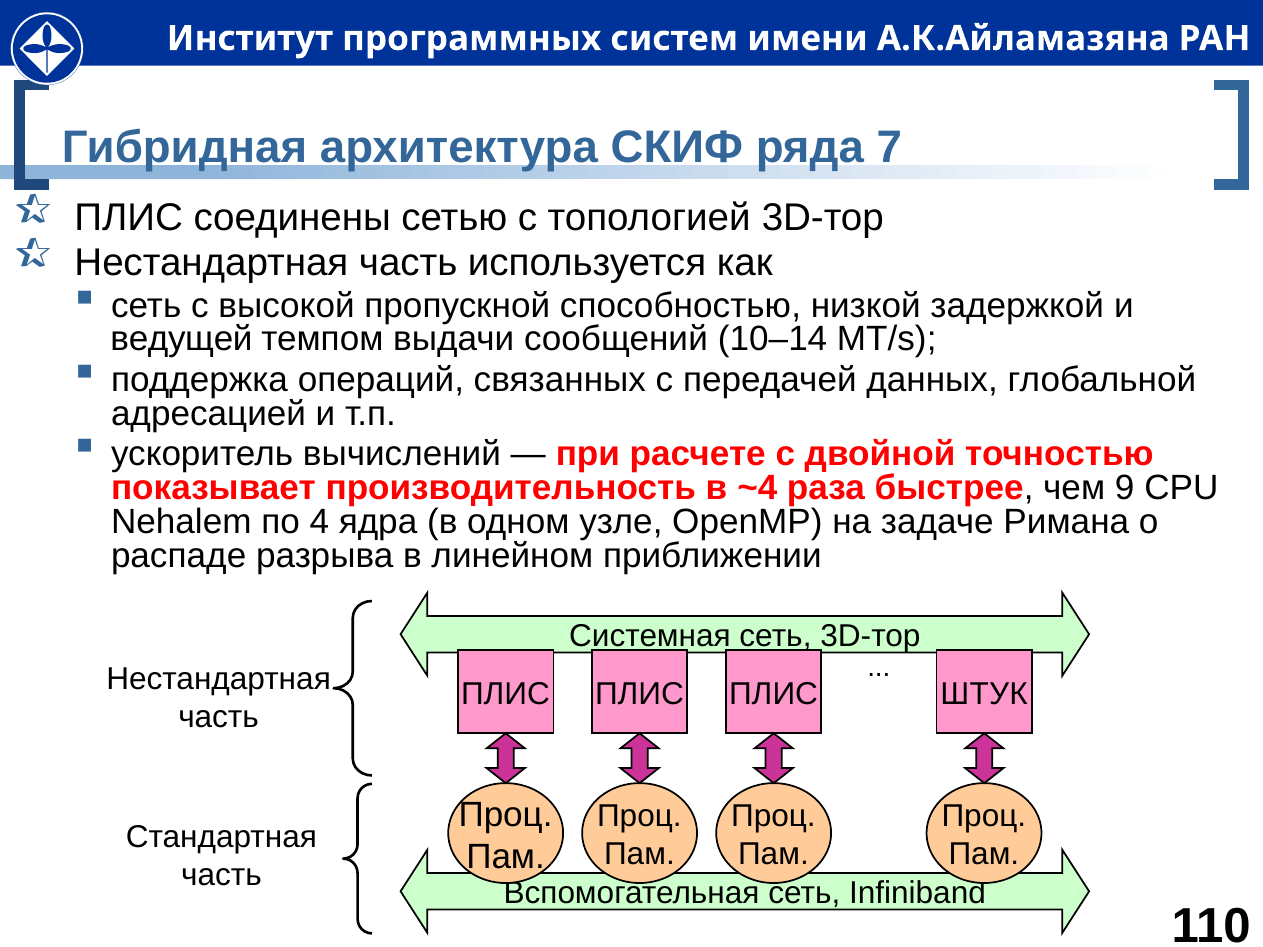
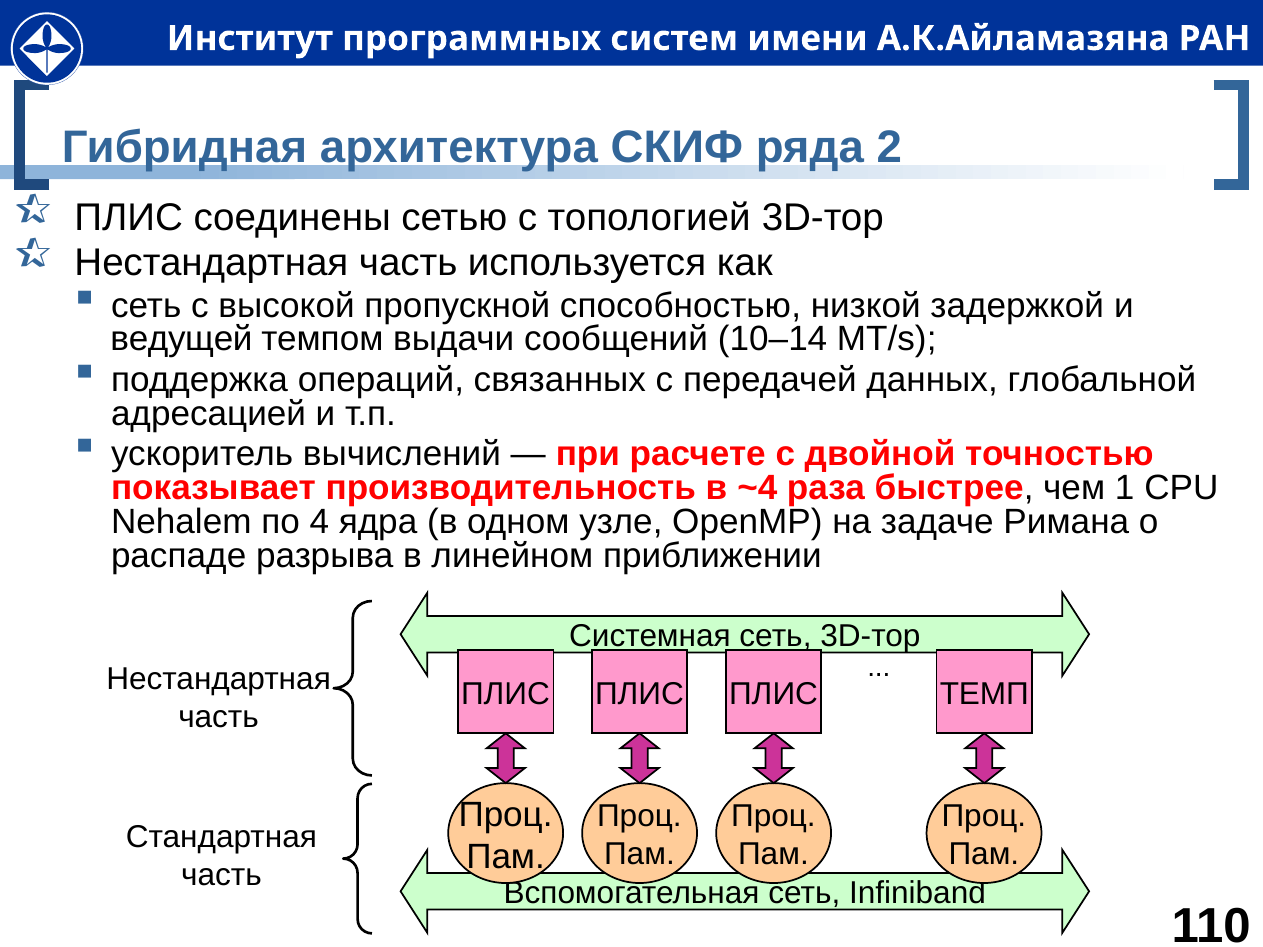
7: 7 -> 2 (889, 147)
9: 9 -> 1 (1125, 488)
ШТУК: ШТУК -> ТЕМП (984, 694)
